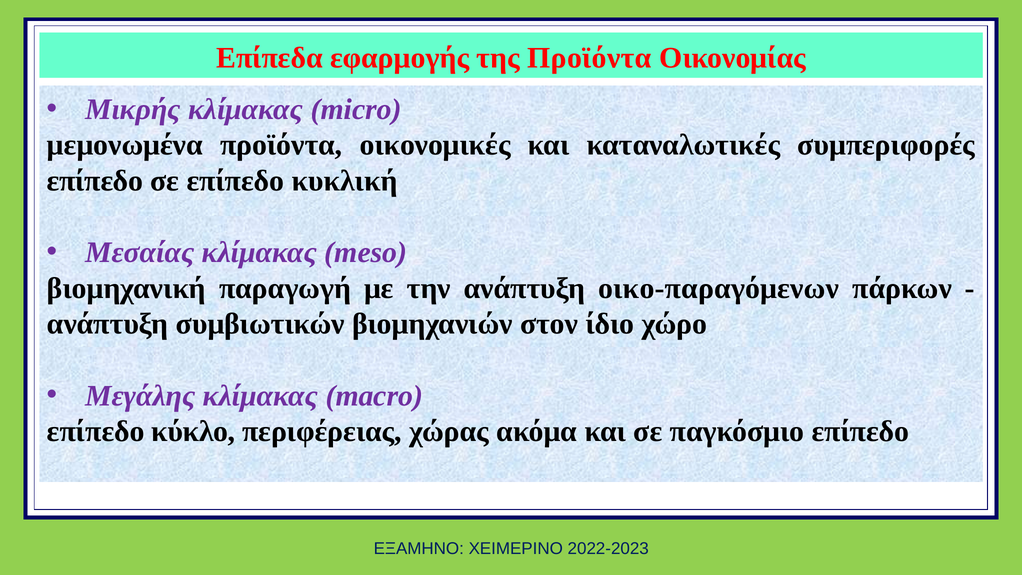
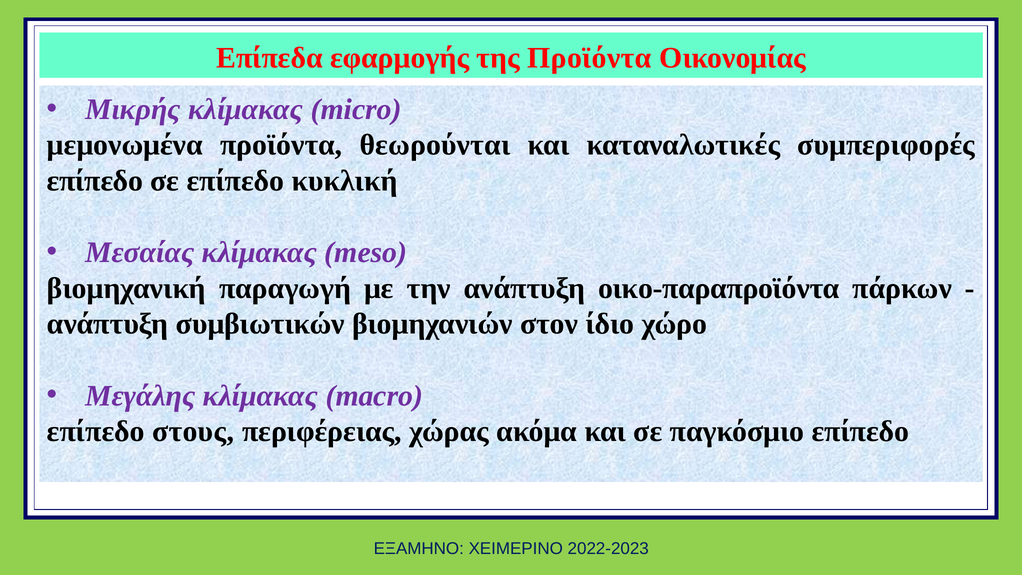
οικονομικές: οικονομικές -> θεωρούνται (435, 145)
οικο-παραγόμενων: οικο-παραγόμενων -> οικο-παραπροϊόντα (719, 288)
κύκλο: κύκλο -> στους (193, 431)
